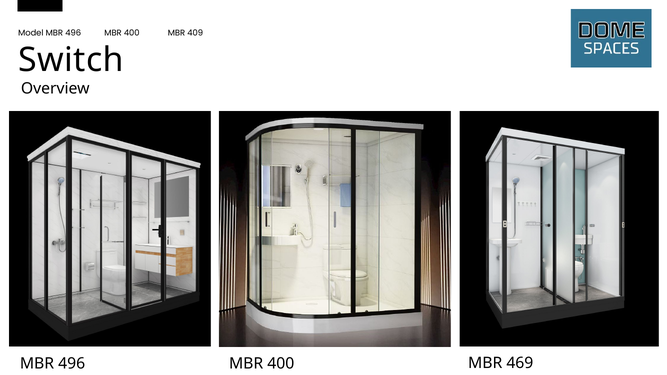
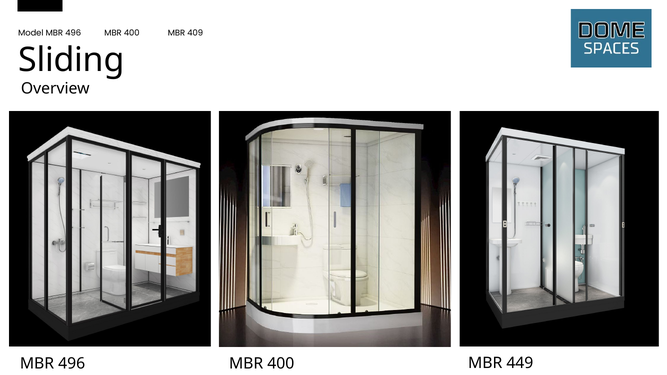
Switch: Switch -> Sliding (71, 60)
469: 469 -> 449 (520, 363)
